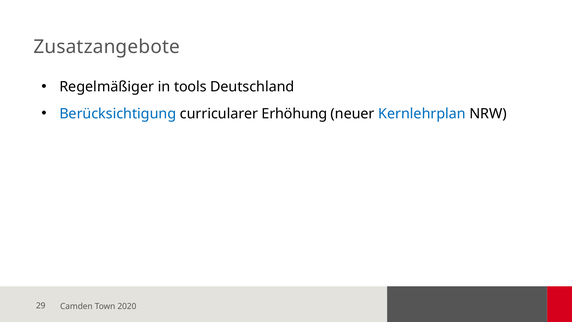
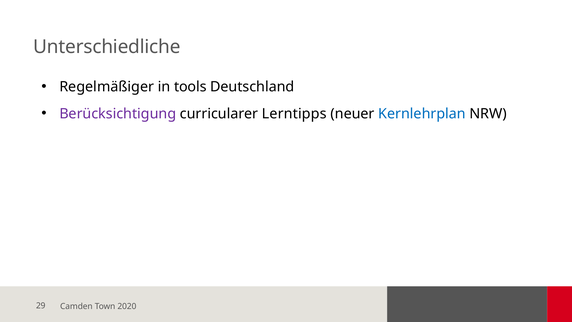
Zusatzangebote: Zusatzangebote -> Unterschiedliche (107, 47)
Berücksichtigung colour: blue -> purple (118, 114)
Erhöhung: Erhöhung -> Lerntipps (294, 114)
